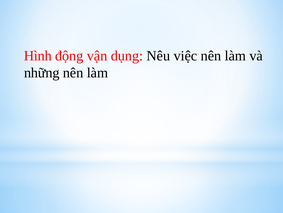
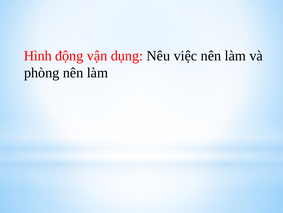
những: những -> phòng (42, 73)
